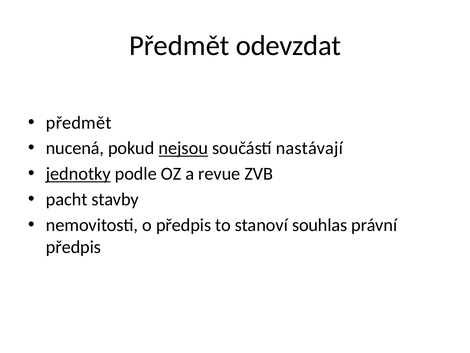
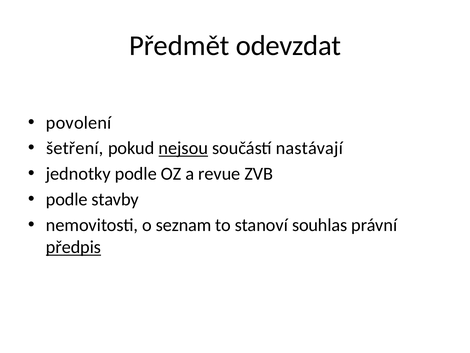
předmět: předmět -> povolení (79, 122)
nucená: nucená -> šetření (75, 148)
jednotky underline: present -> none (78, 174)
pacht: pacht -> podle (67, 199)
o předpis: předpis -> seznam (184, 225)
předpis underline: none -> present (73, 247)
